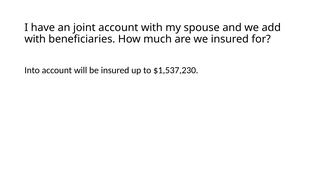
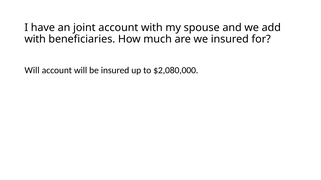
Into: Into -> Will (32, 71)
$1,537,230: $1,537,230 -> $2,080,000 (176, 71)
